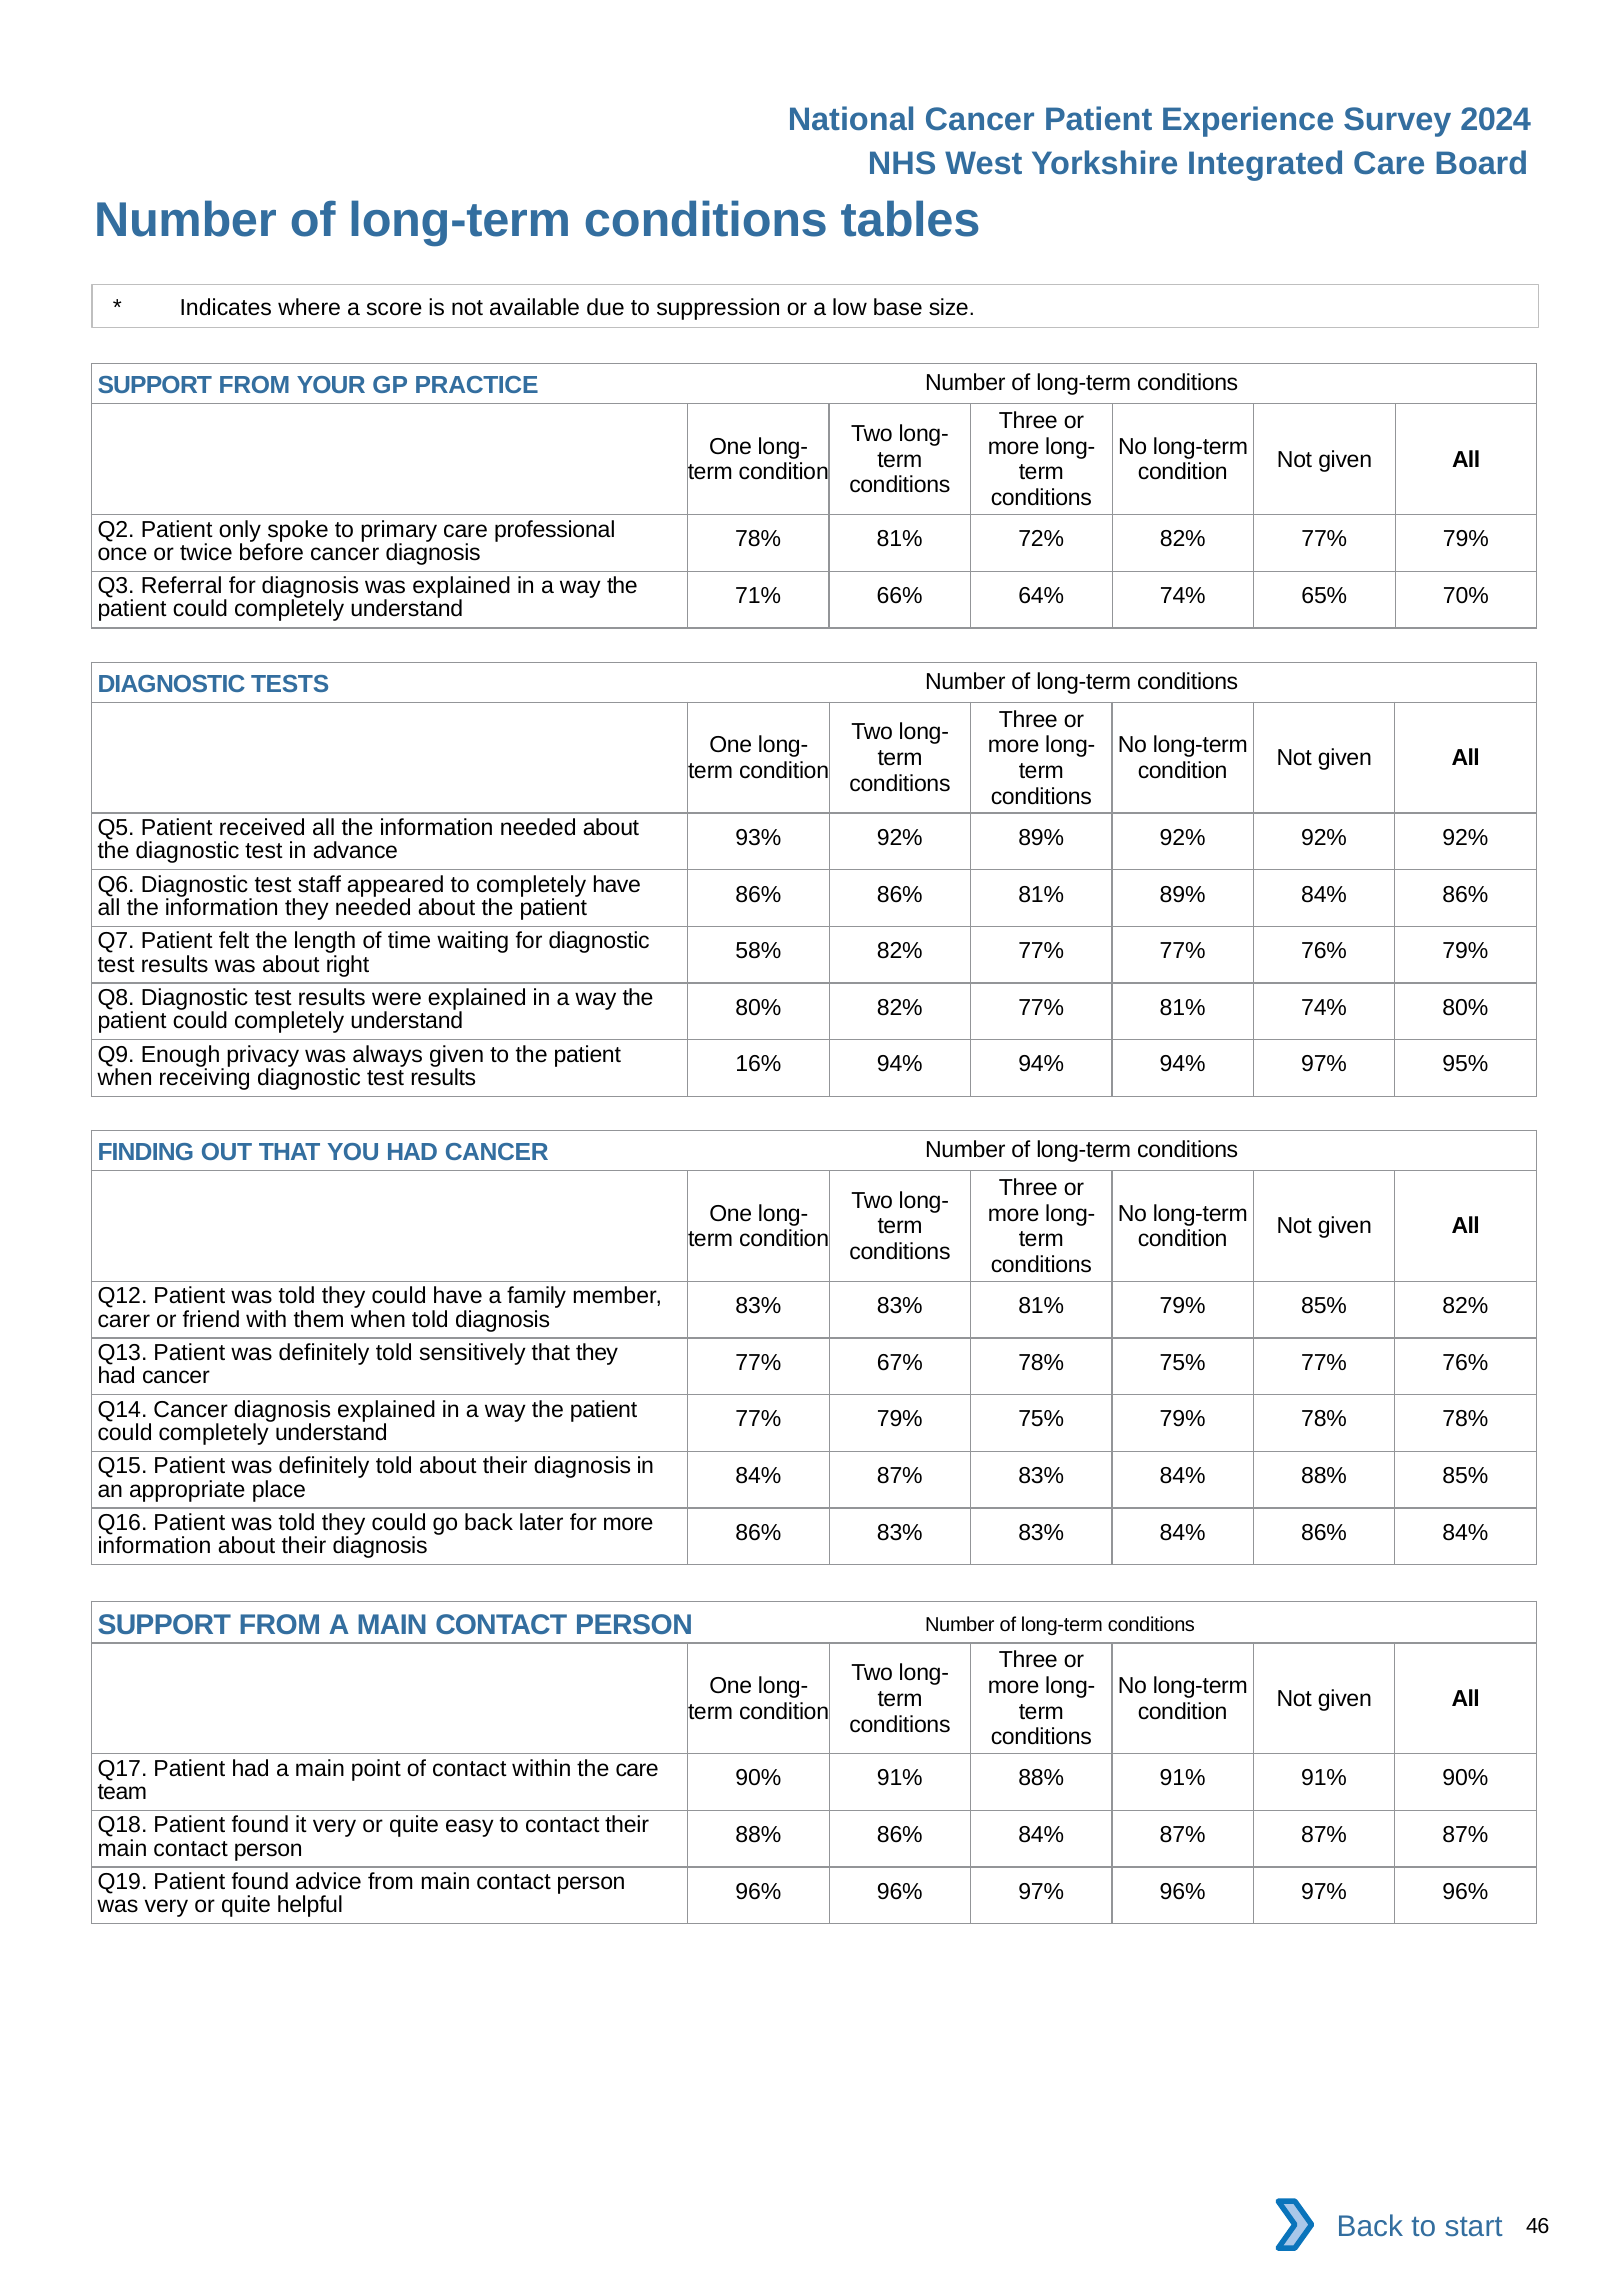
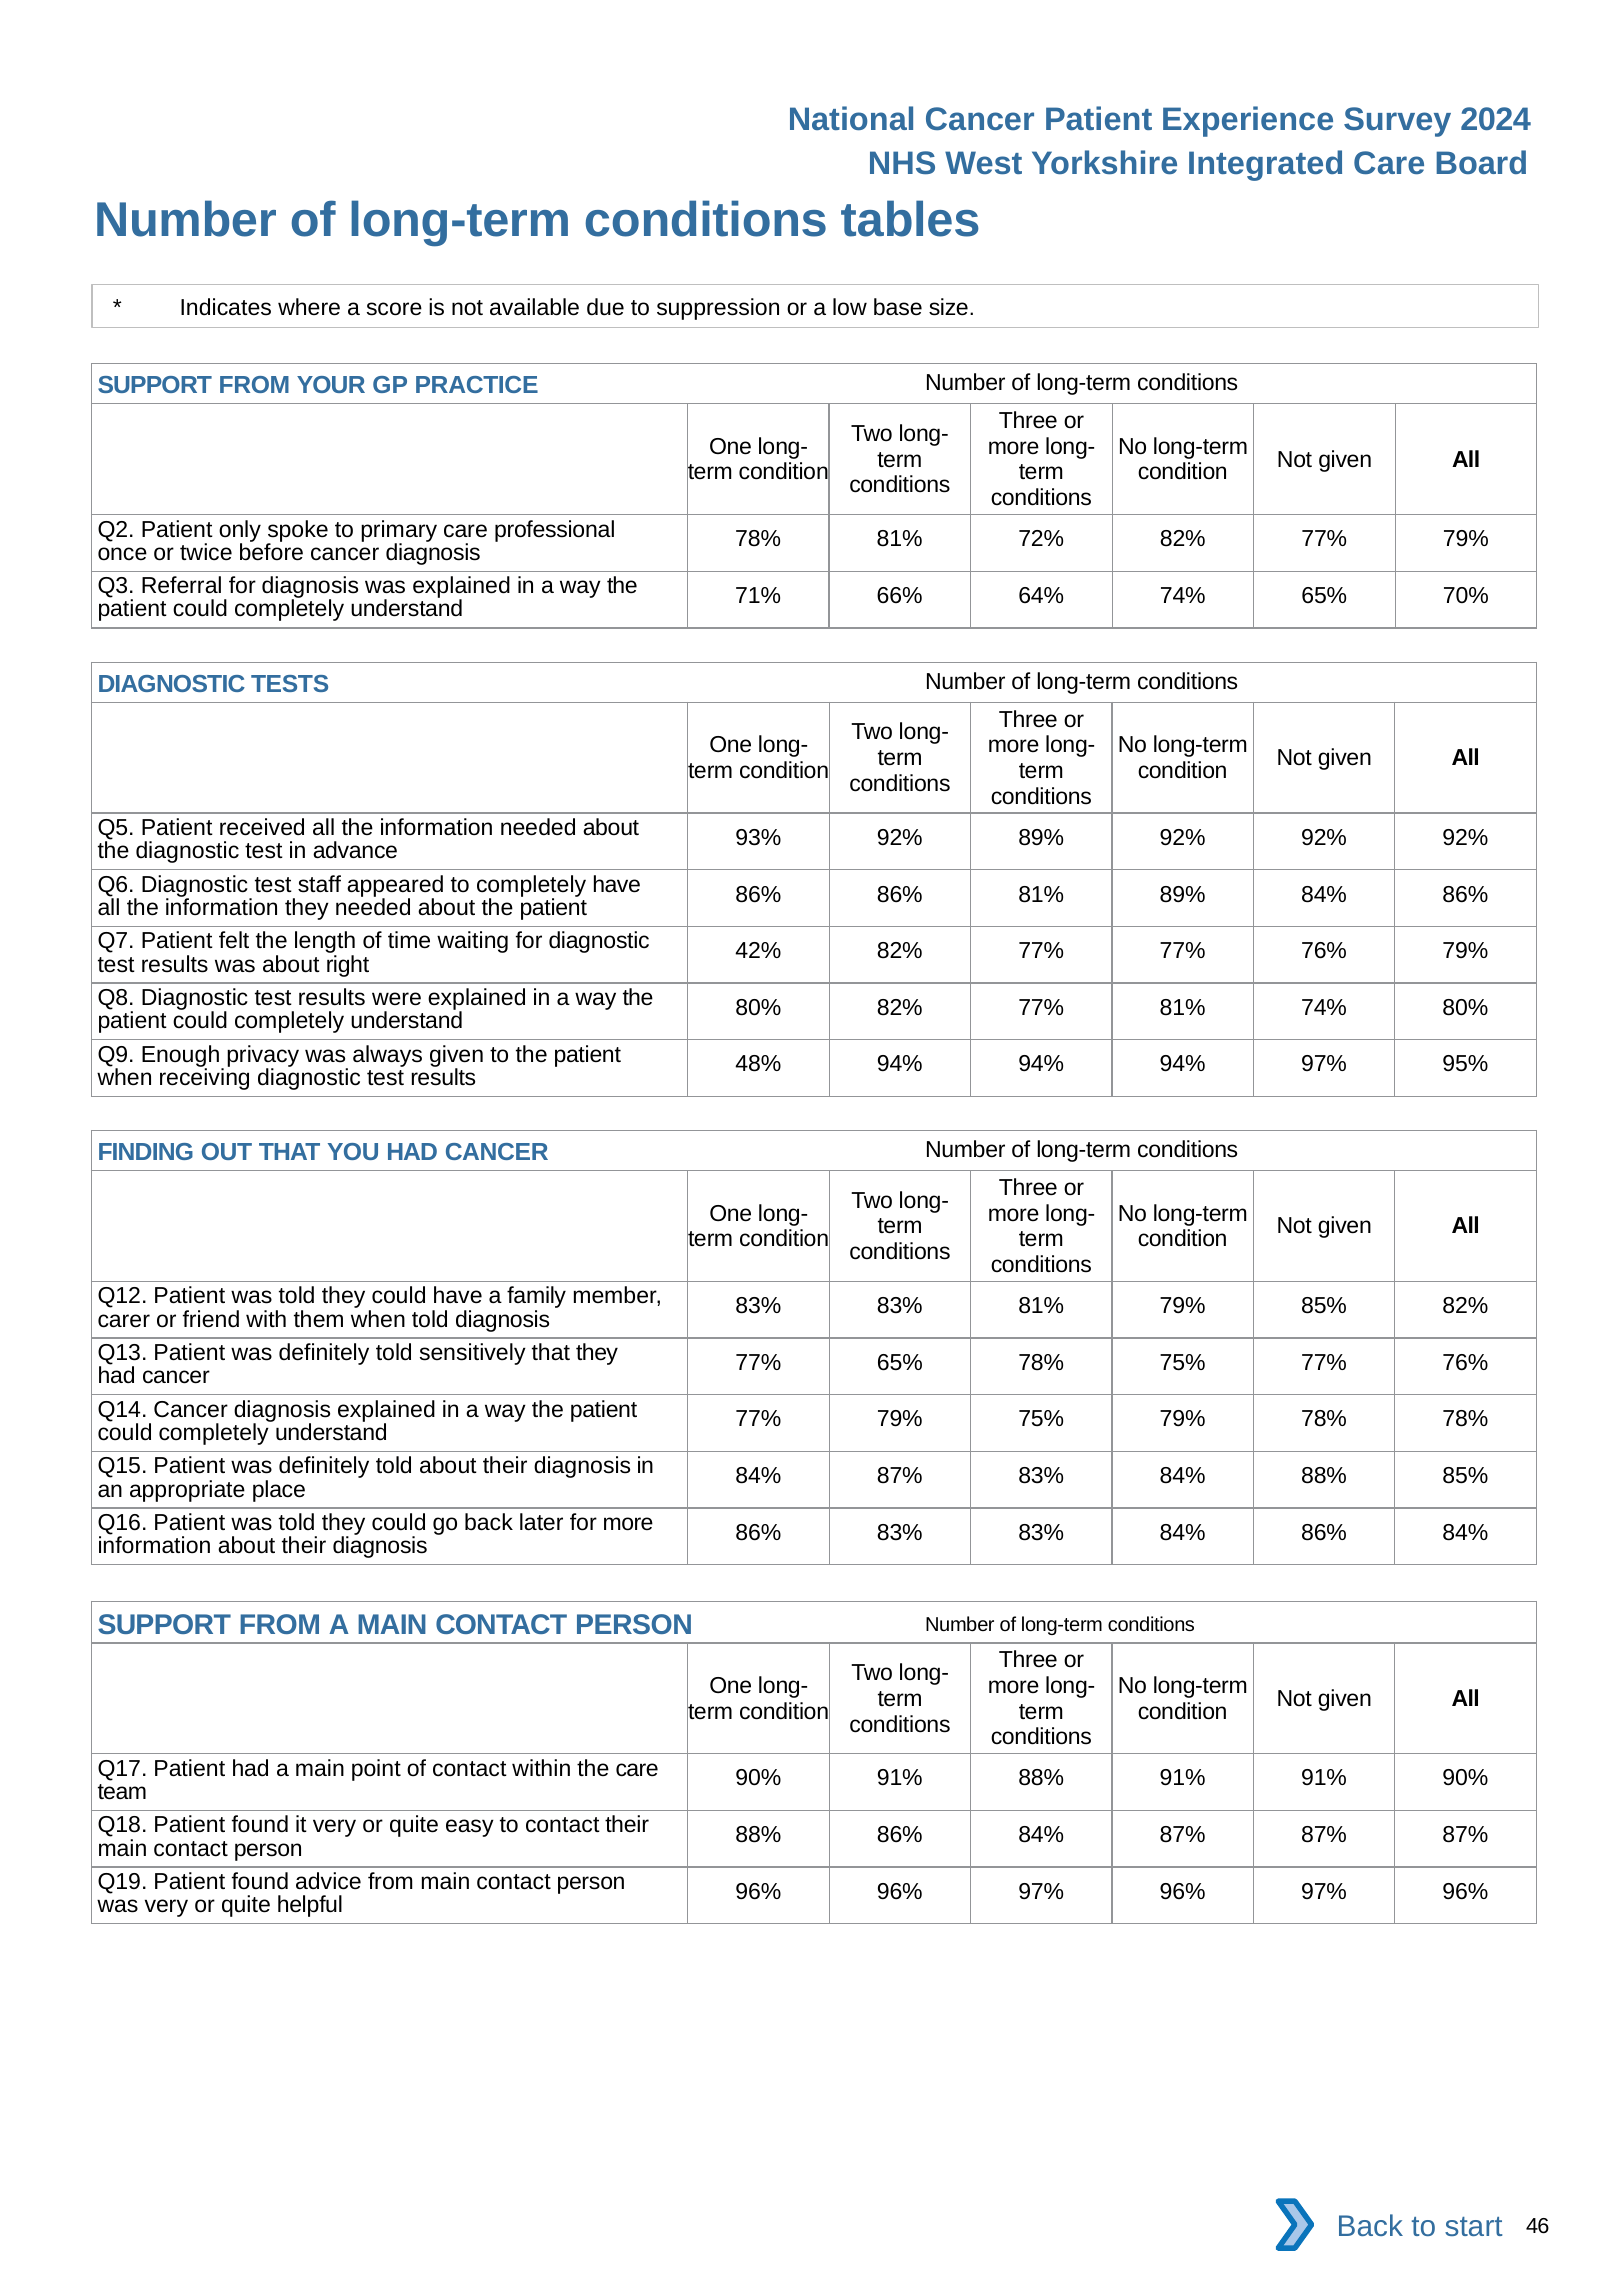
58%: 58% -> 42% (758, 951)
16%: 16% -> 48% (758, 1064)
77% 67%: 67% -> 65% (900, 1362)
